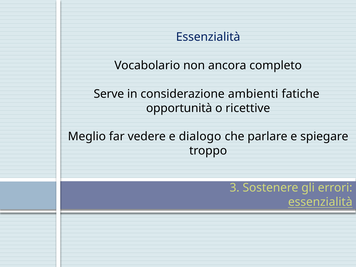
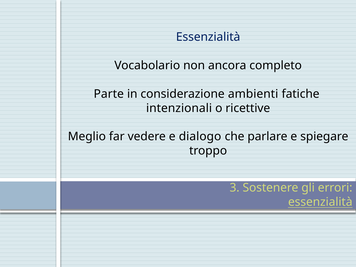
Serve: Serve -> Parte (109, 94)
opportunità: opportunità -> intenzionali (179, 108)
